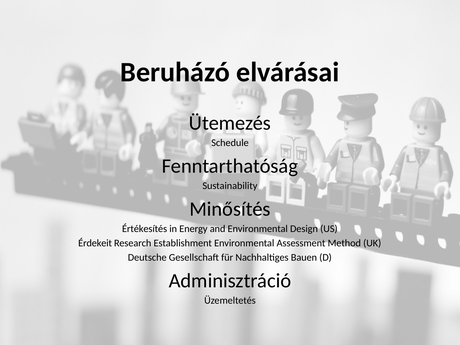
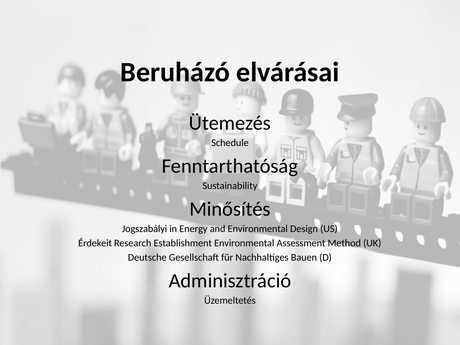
Értékesítés: Értékesítés -> Jogszabályi (145, 229)
